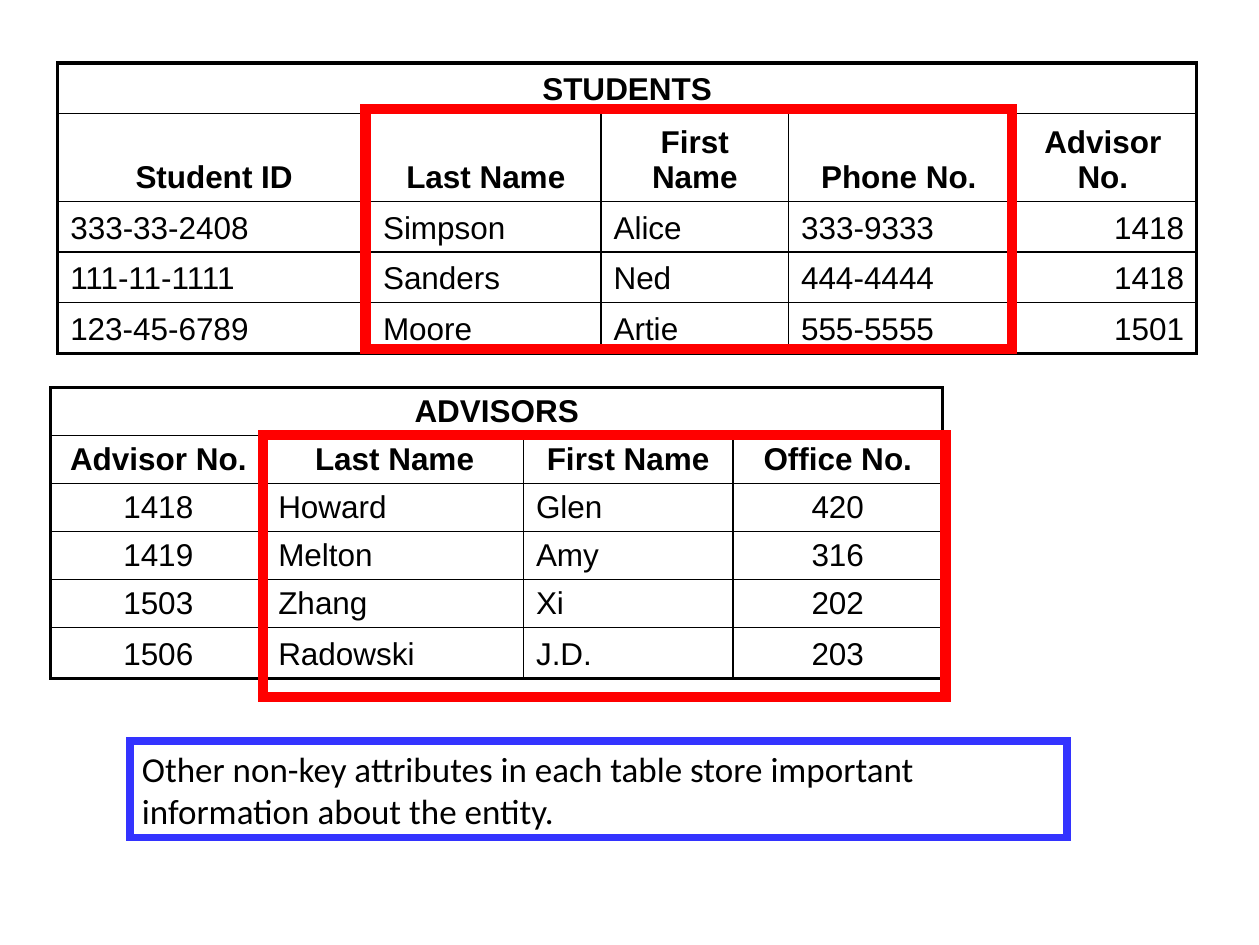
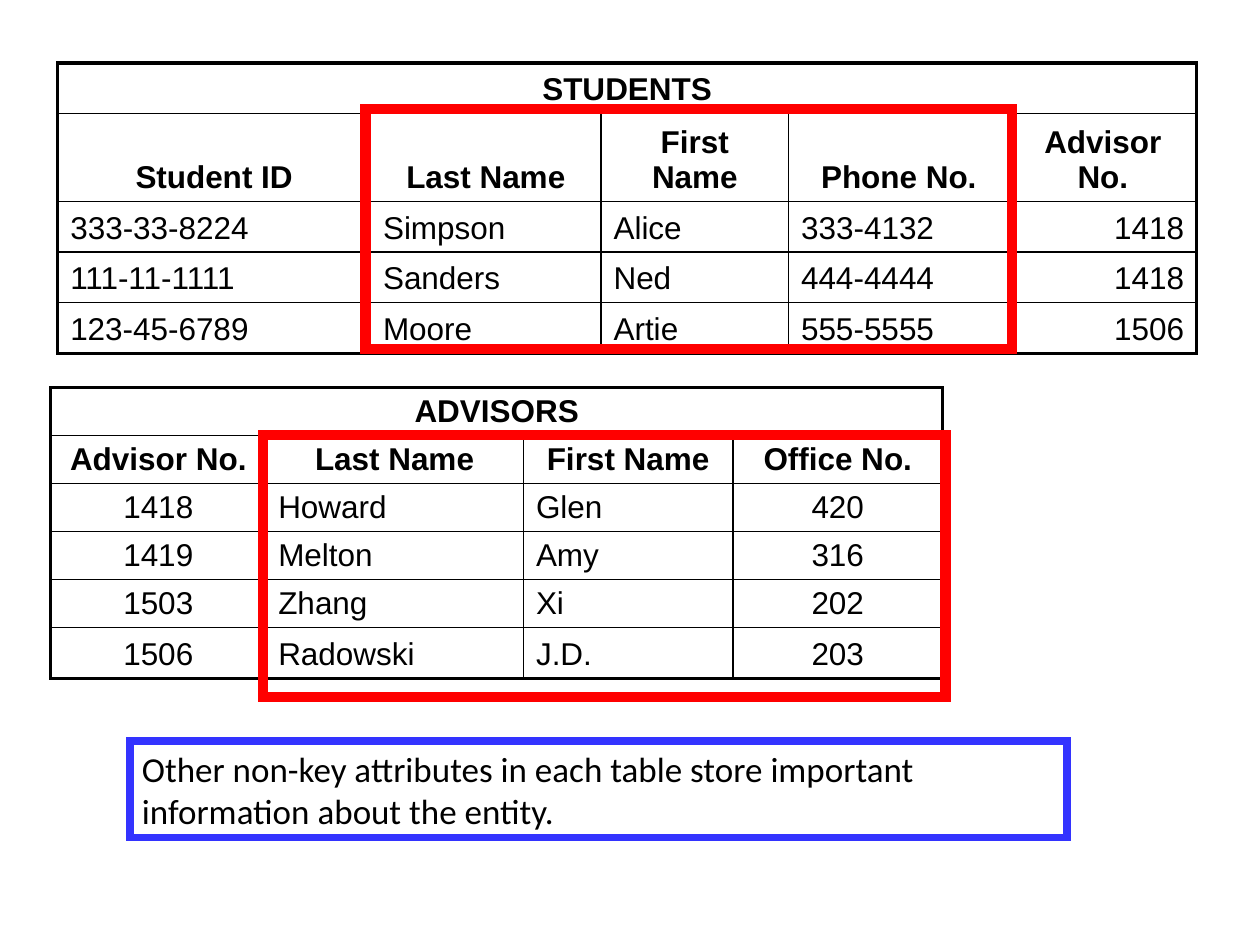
333-33-2408: 333-33-2408 -> 333-33-8224 (159, 229)
333-9333: 333-9333 -> 333-4132 (868, 229)
555-5555 1501: 1501 -> 1506 (1149, 329)
